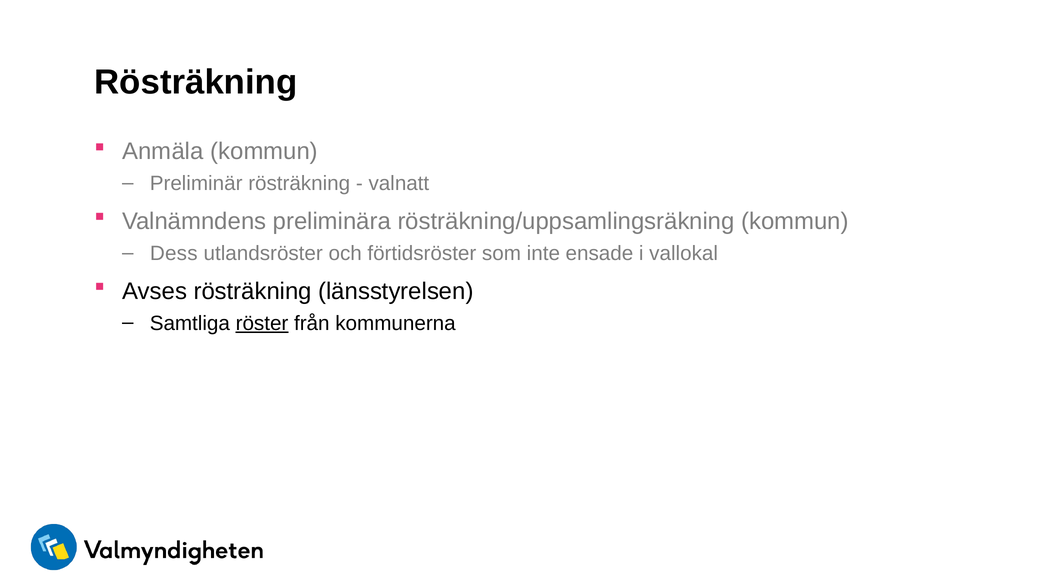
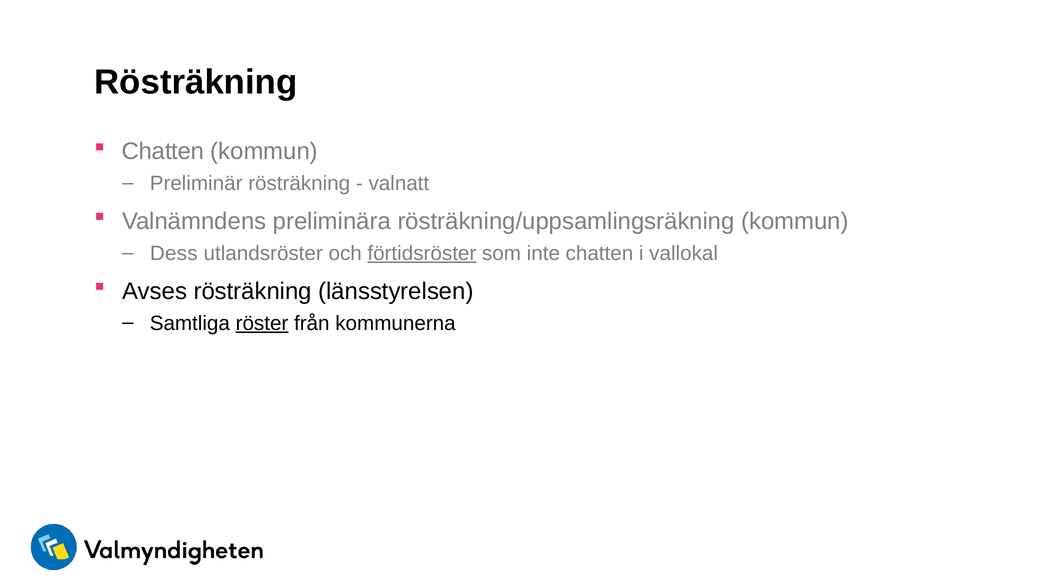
Anmäla: Anmäla -> Chatten (163, 152)
förtidsröster underline: none -> present (422, 253)
inte ensade: ensade -> chatten (599, 253)
